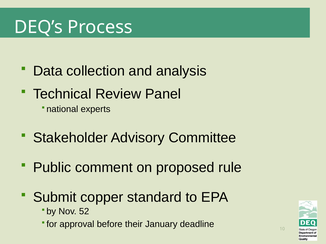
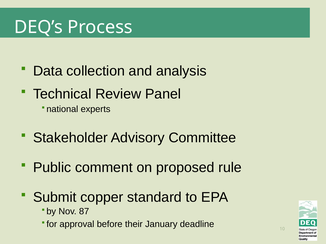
52: 52 -> 87 (84, 212)
